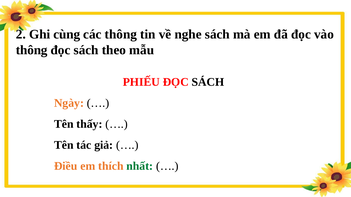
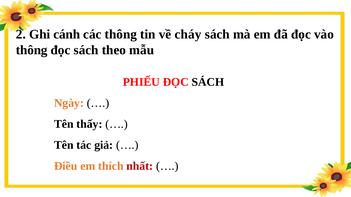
cùng: cùng -> cánh (67, 34)
nghe: nghe -> cháy (188, 34)
nhất colour: green -> red (140, 166)
